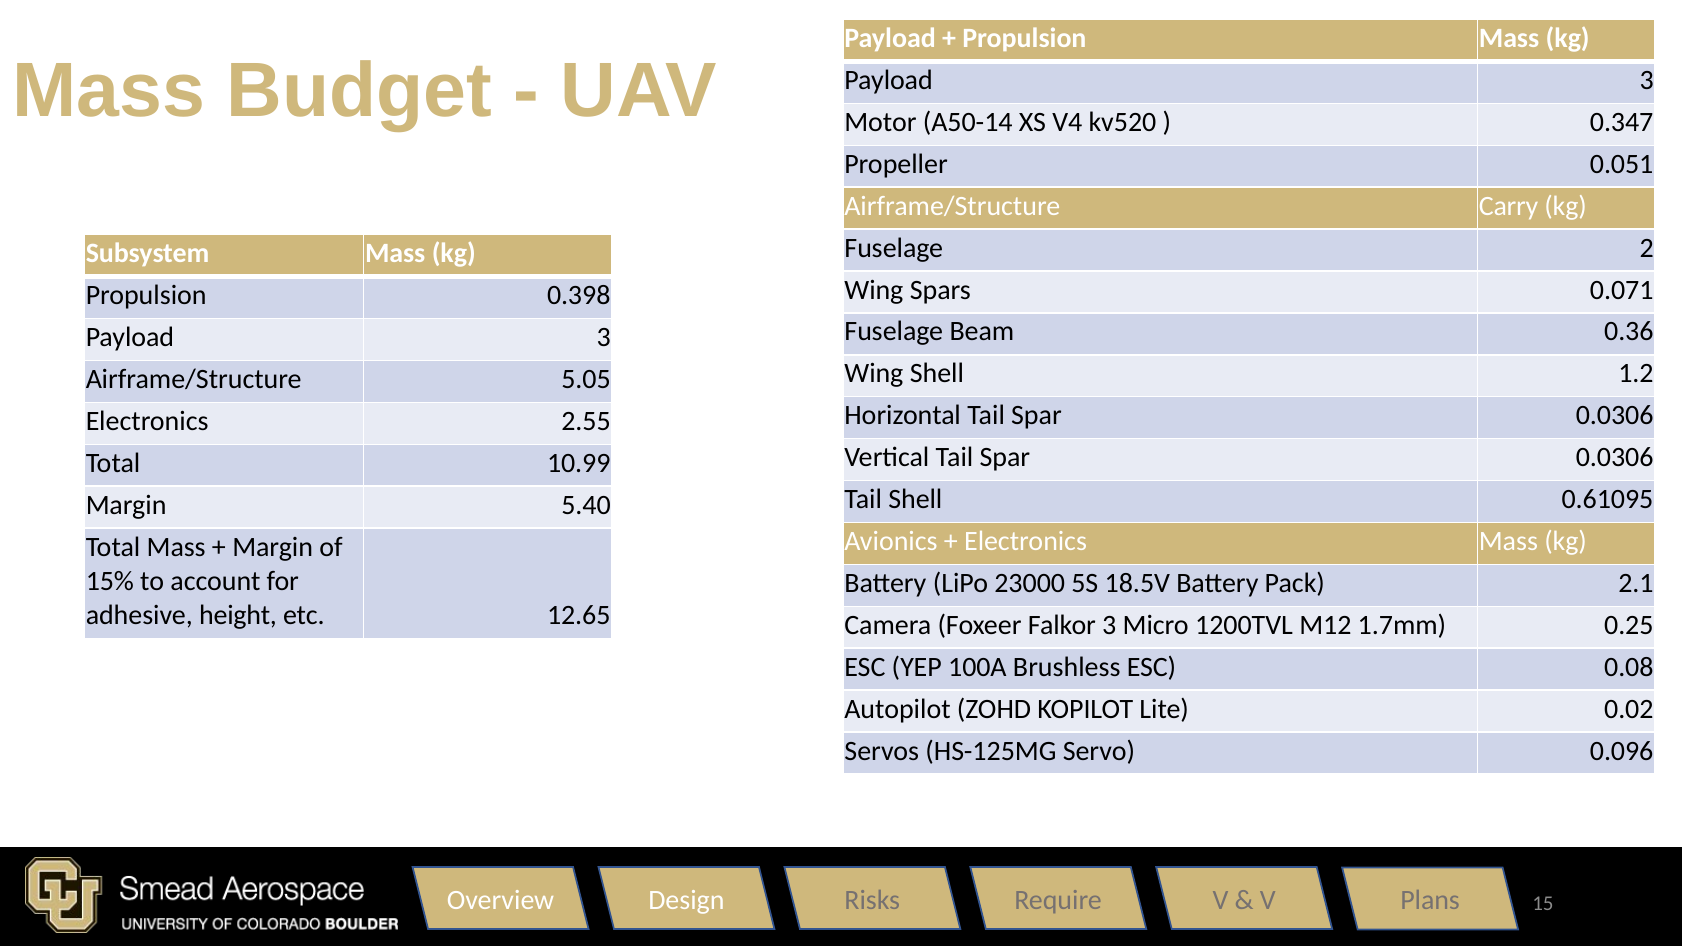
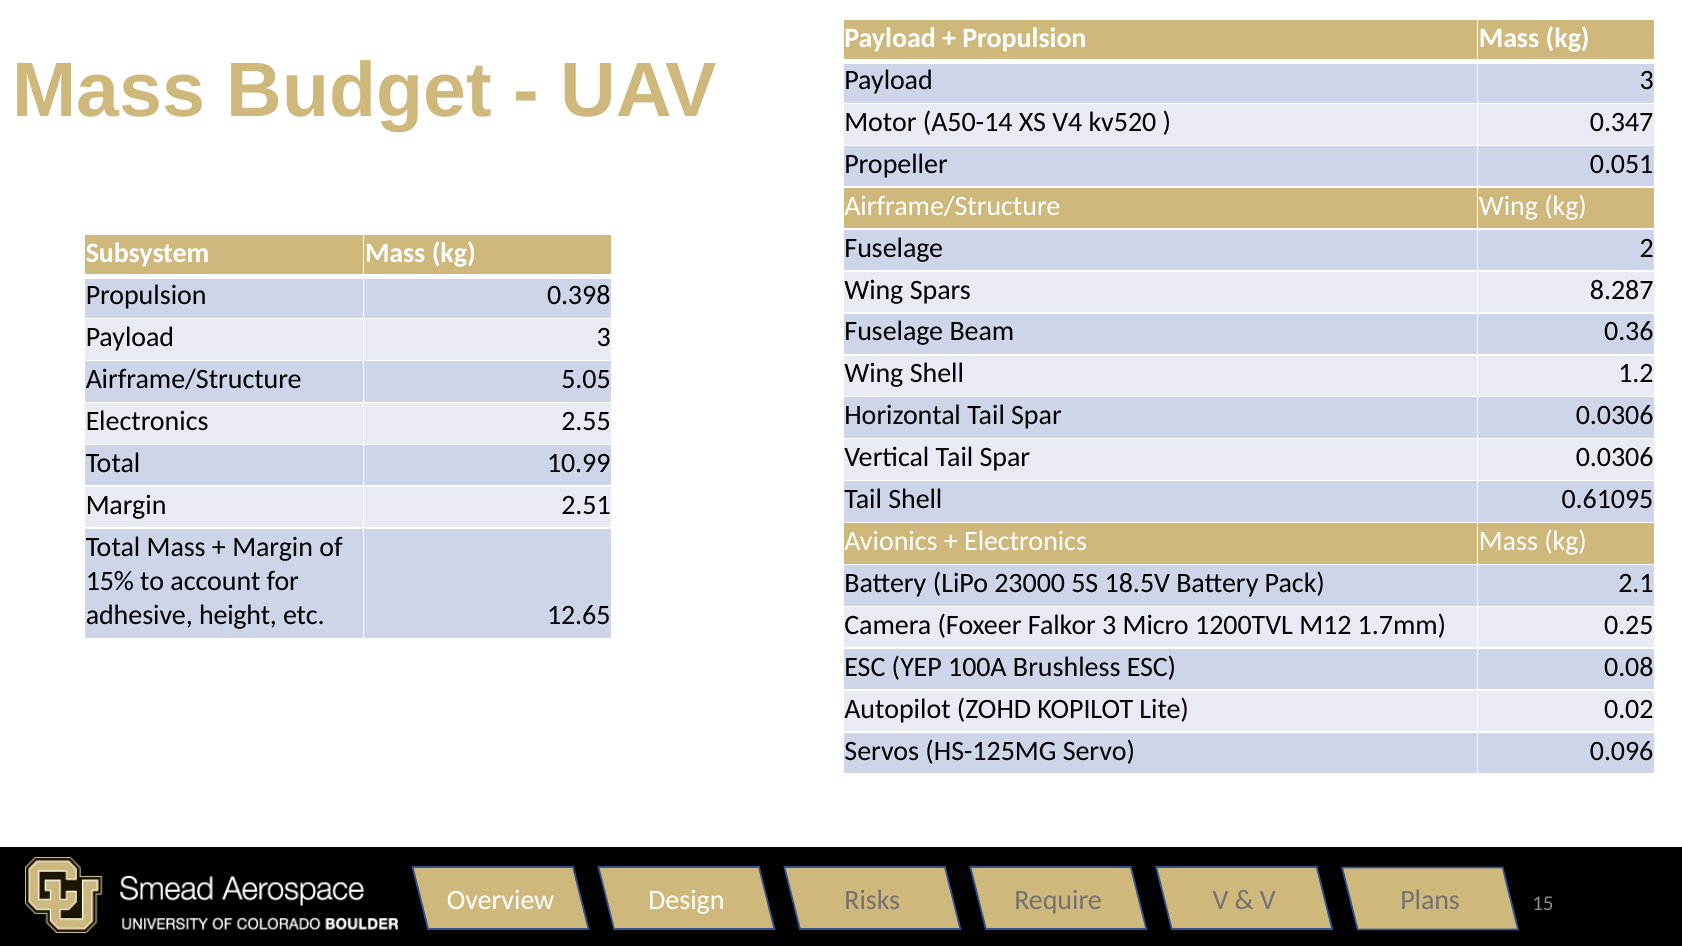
Airframe/Structure Carry: Carry -> Wing (1508, 206)
0.071: 0.071 -> 8.287 (1622, 290)
5.40: 5.40 -> 2.51 (586, 505)
